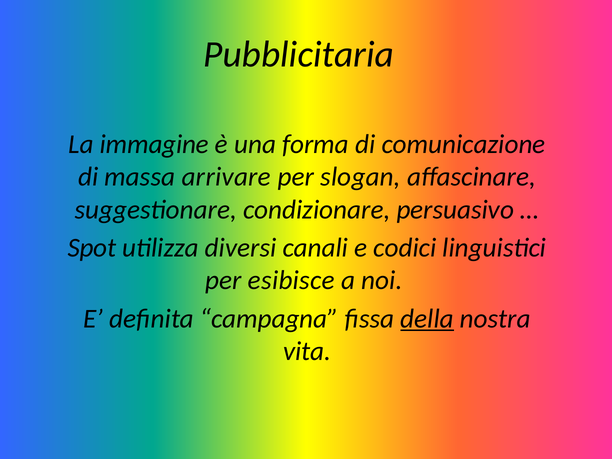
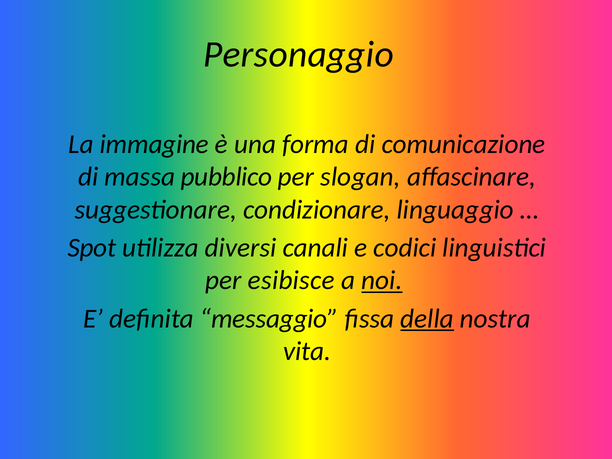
Pubblicitaria: Pubblicitaria -> Personaggio (299, 54)
arrivare: arrivare -> pubblico (227, 177)
persuasivo: persuasivo -> linguaggio (455, 210)
noi underline: none -> present (382, 280)
campagna: campagna -> messaggio (269, 319)
